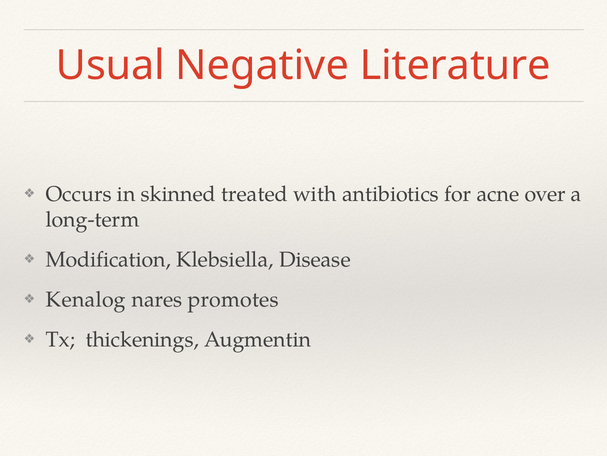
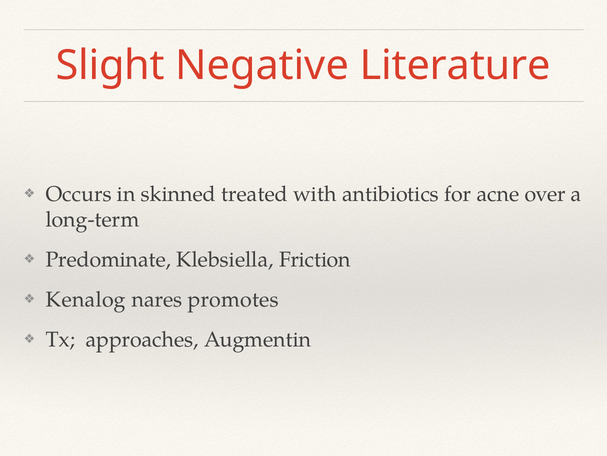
Usual: Usual -> Slight (110, 66)
Modification: Modification -> Predominate (108, 259)
Disease: Disease -> Friction (315, 259)
thickenings: thickenings -> approaches (142, 339)
